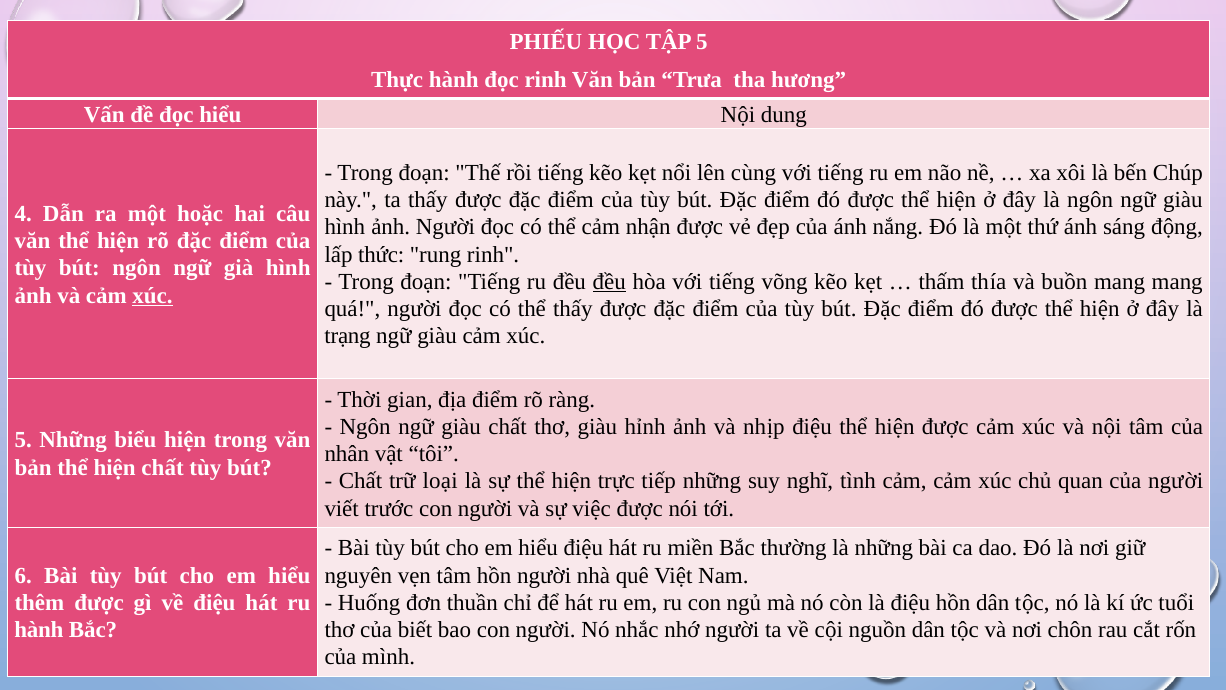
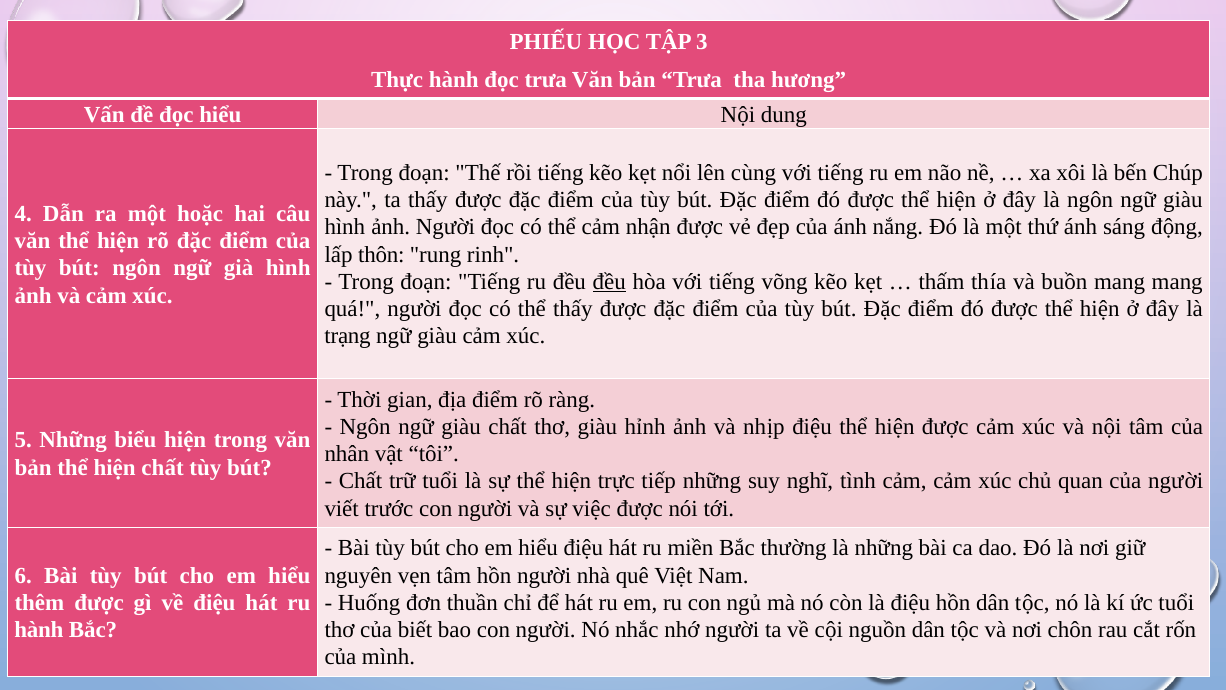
TẬP 5: 5 -> 3 (702, 42)
đọc rinh: rinh -> trưa (546, 80)
thức: thức -> thôn (381, 254)
xúc underline: present -> none (153, 295)
trữ loại: loại -> tuổi (440, 481)
